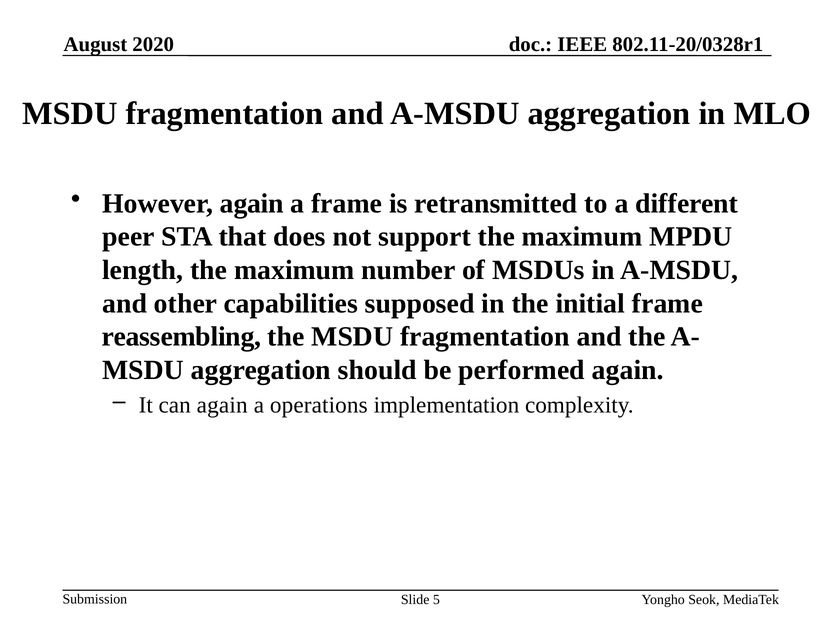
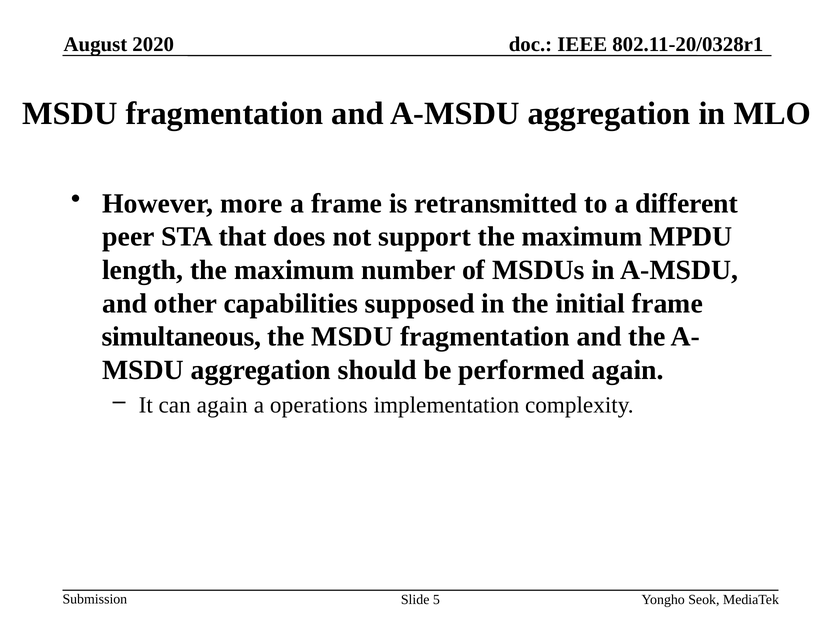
However again: again -> more (252, 204)
reassembling: reassembling -> simultaneous (181, 337)
